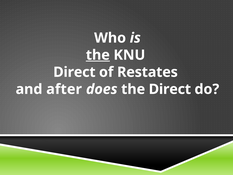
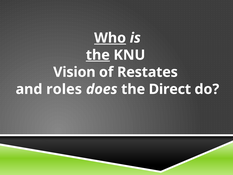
Who underline: none -> present (110, 38)
Direct: Direct -> Vision (74, 72)
after: after -> roles (64, 89)
